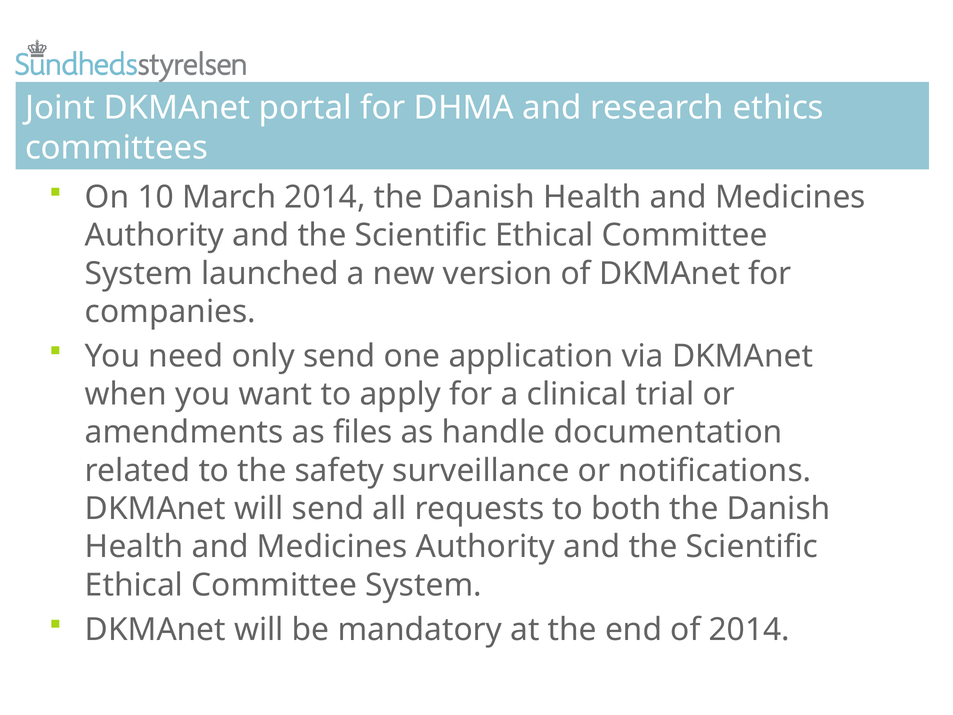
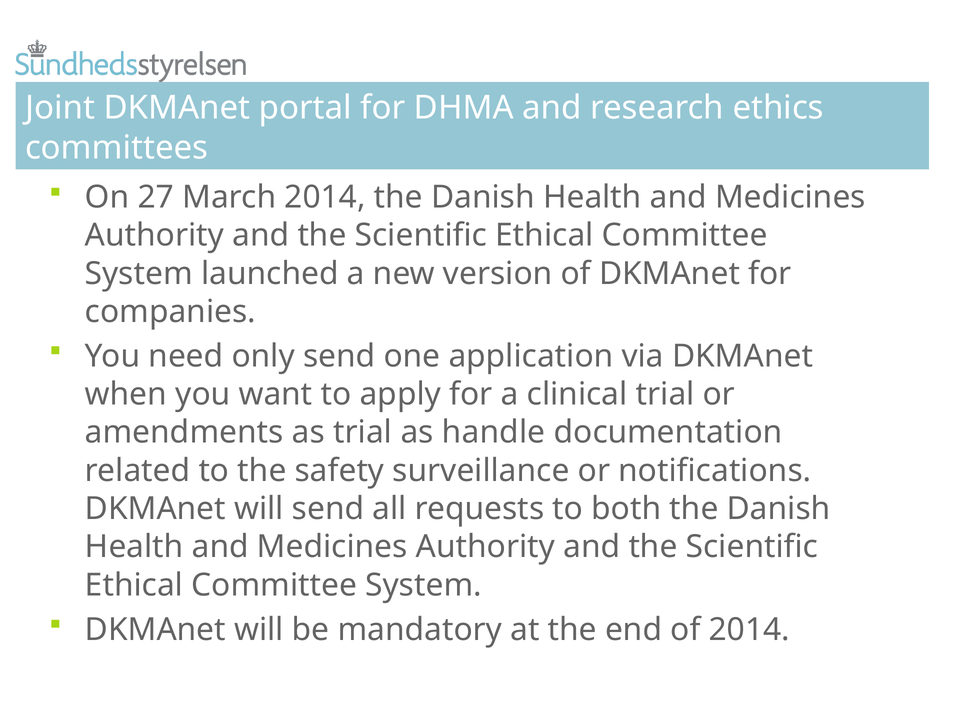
10: 10 -> 27 (156, 197)
as files: files -> trial (363, 432)
